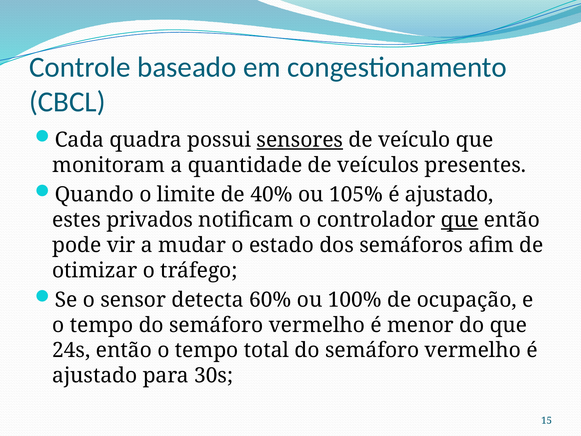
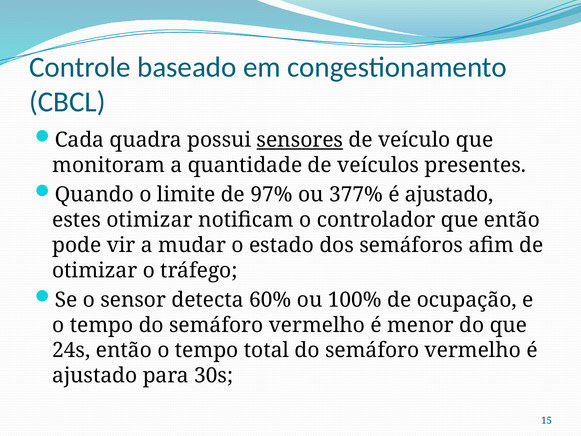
40%: 40% -> 97% (271, 195)
105%: 105% -> 377% (356, 195)
estes privados: privados -> otimizar (149, 220)
que underline: present -> none (460, 220)
